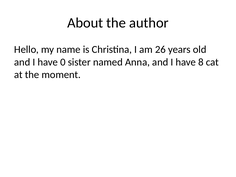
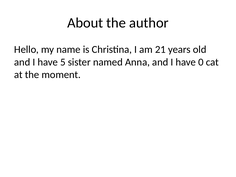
26: 26 -> 21 (160, 50)
0: 0 -> 5 (63, 62)
8: 8 -> 0 (201, 62)
